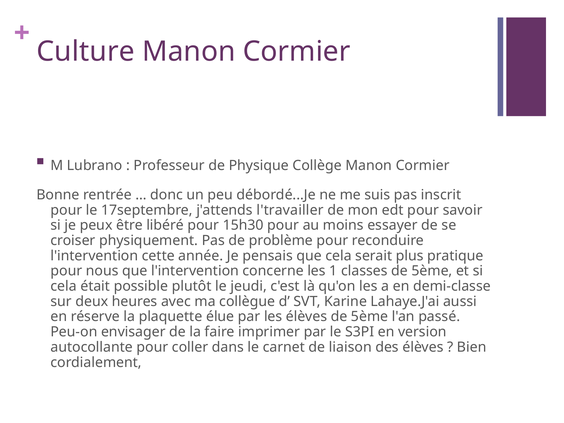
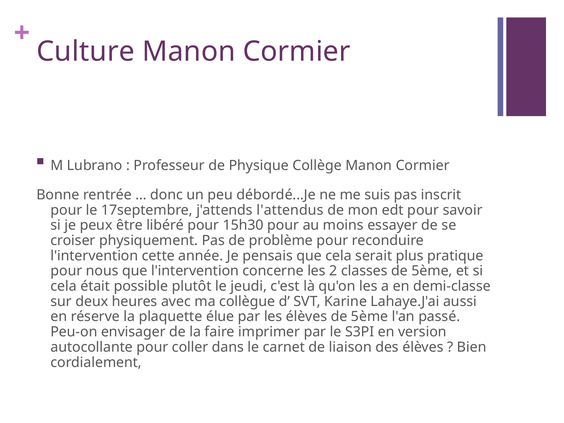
l'travailler: l'travailler -> l'attendus (290, 210)
1: 1 -> 2 (333, 271)
